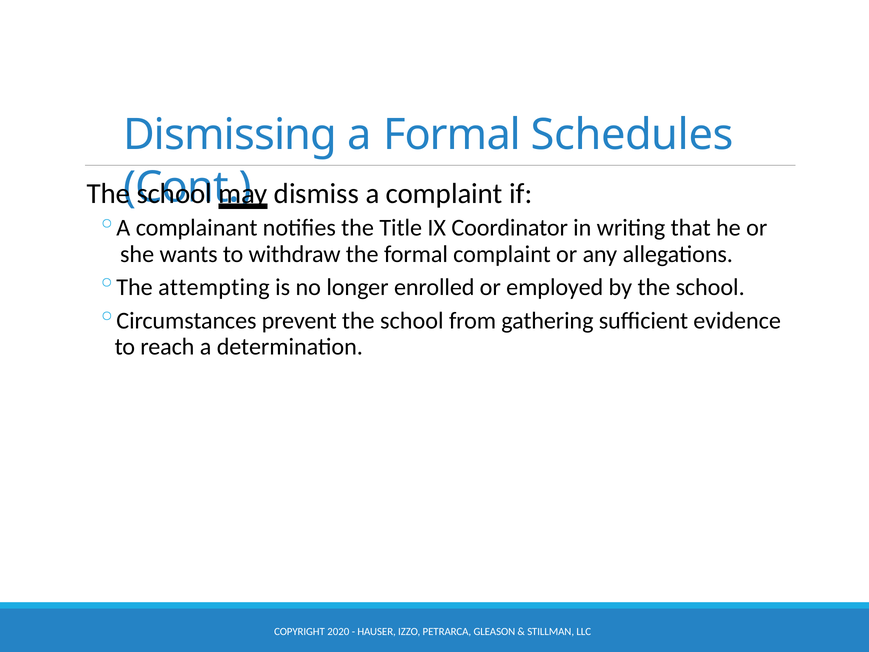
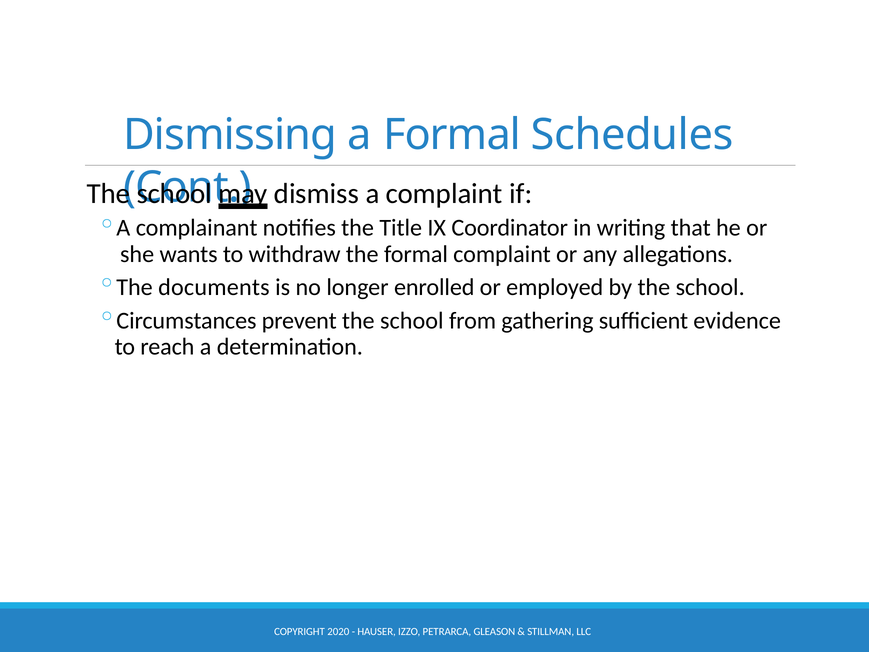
attempting: attempting -> documents (214, 287)
